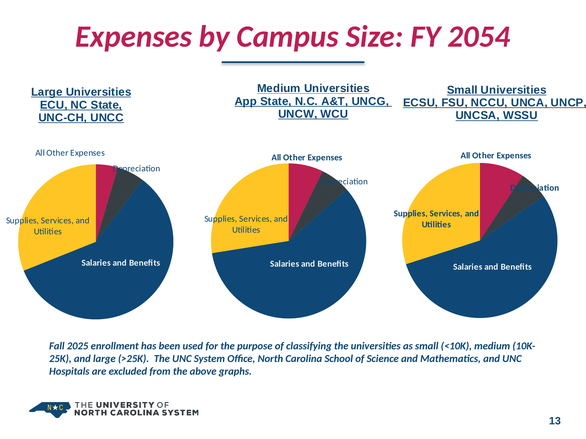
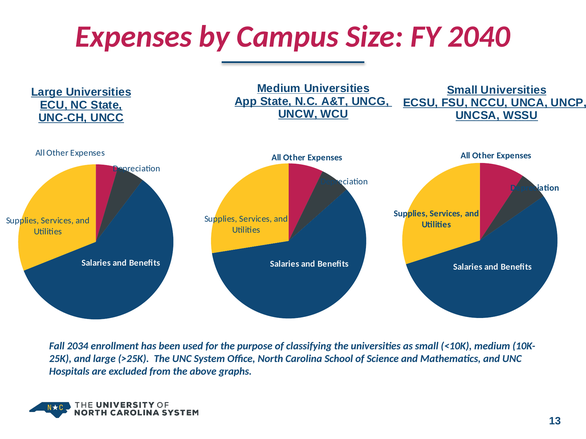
2054: 2054 -> 2040 (479, 37)
2025: 2025 -> 2034 (78, 346)
